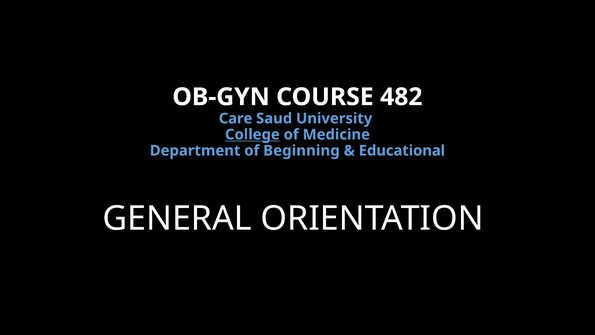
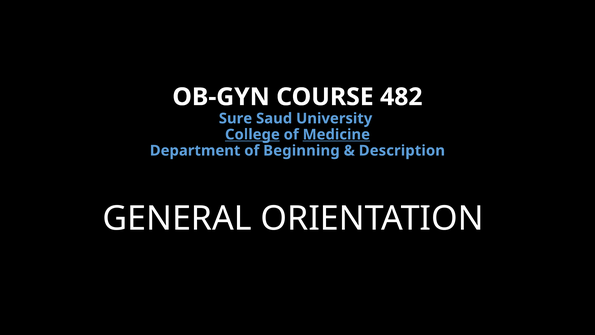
Care: Care -> Sure (235, 118)
Medicine underline: none -> present (336, 134)
Educational: Educational -> Description (402, 150)
